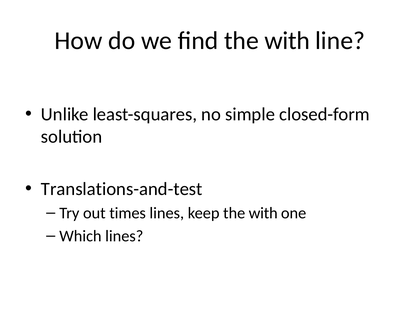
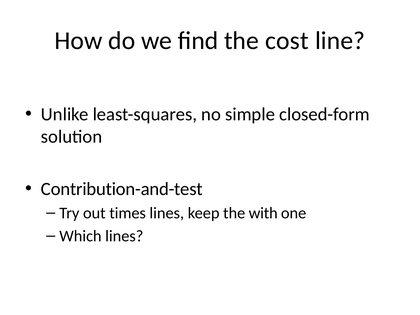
find the with: with -> cost (287, 41)
Translations-and-test: Translations-and-test -> Contribution-and-test (122, 189)
